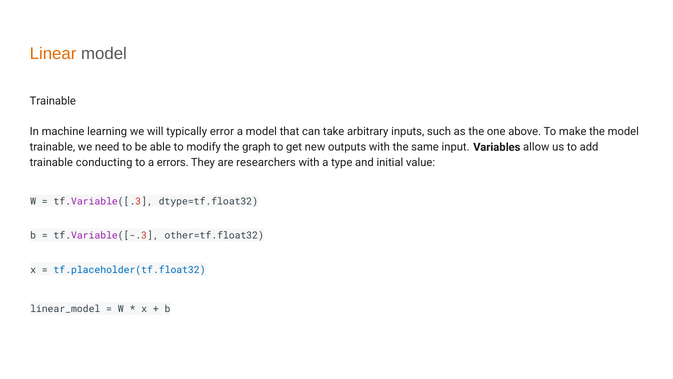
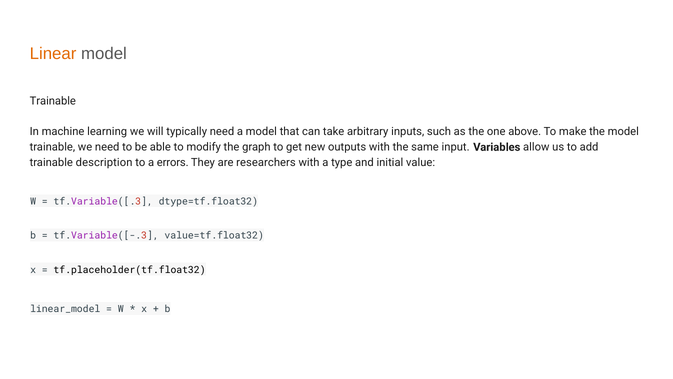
typically error: error -> need (222, 131)
conducting: conducting -> description (104, 162)
other=tf.float32: other=tf.float32 -> value=tf.float32 (214, 235)
tf.placeholder(tf.float32 colour: blue -> black (130, 269)
